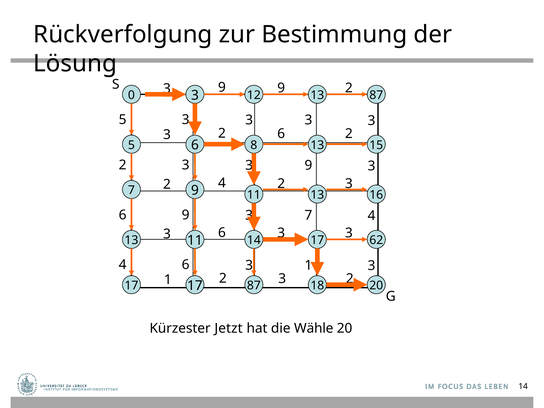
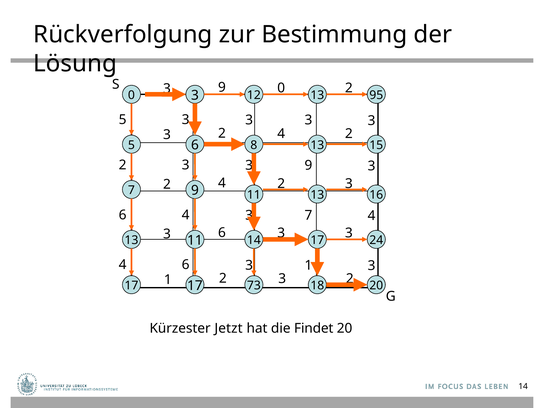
9 9: 9 -> 0 (281, 88)
13 87: 87 -> 95 (376, 95)
6: 6 -> 4 (281, 134)
6 9: 9 -> 4 (186, 215)
62: 62 -> 24 (376, 240)
17 87: 87 -> 73 (254, 286)
Wähle: Wähle -> Findet (314, 328)
